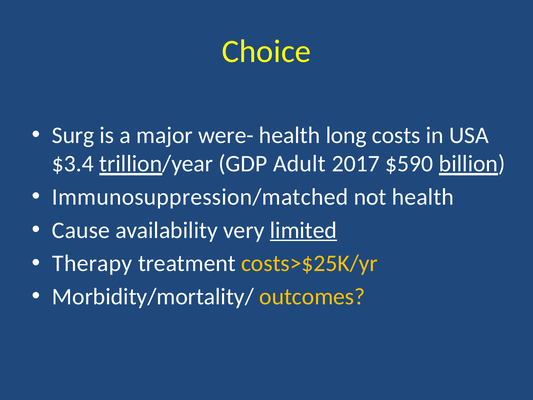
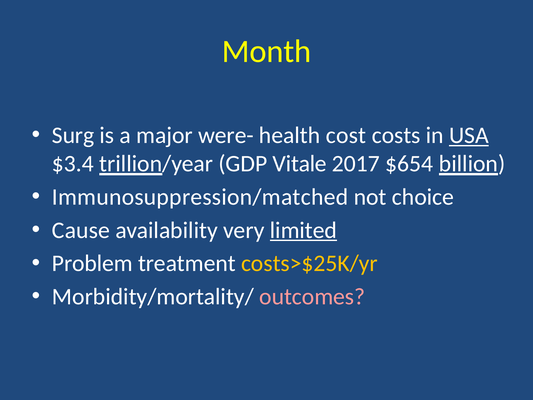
Choice: Choice -> Month (266, 51)
long: long -> cost (346, 135)
USA underline: none -> present (469, 135)
Adult: Adult -> Vitale (300, 164)
$590: $590 -> $654 (409, 164)
not health: health -> choice (423, 197)
Therapy: Therapy -> Problem (92, 263)
outcomes colour: yellow -> pink (312, 296)
